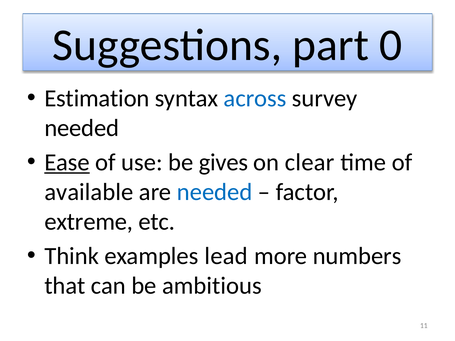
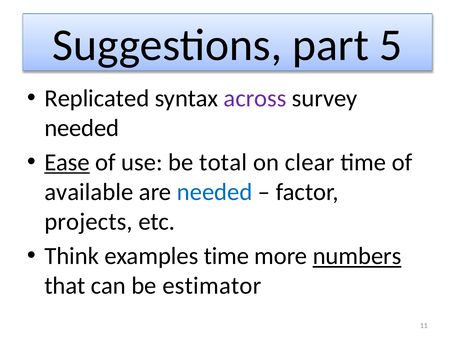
0: 0 -> 5 (391, 45)
Estimation: Estimation -> Replicated (97, 98)
across colour: blue -> purple (255, 98)
gives: gives -> total (223, 163)
extreme: extreme -> projects (89, 222)
examples lead: lead -> time (226, 256)
numbers underline: none -> present (357, 256)
ambitious: ambitious -> estimator (212, 286)
